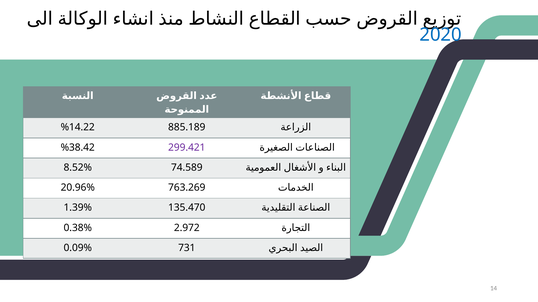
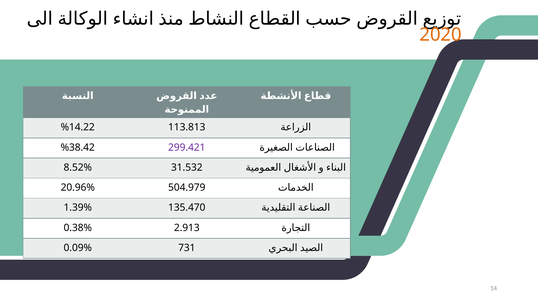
2020 colour: blue -> orange (441, 35)
885.189: 885.189 -> 113.813 (187, 128)
74.589: 74.589 -> 31.532 (187, 168)
763.269: 763.269 -> 504.979 (187, 188)
2.972: 2.972 -> 2.913 (187, 228)
